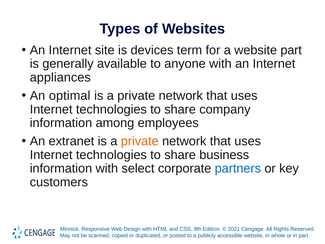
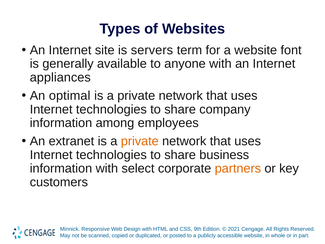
devices: devices -> servers (152, 50)
website part: part -> font (291, 50)
partners colour: blue -> orange (238, 168)
